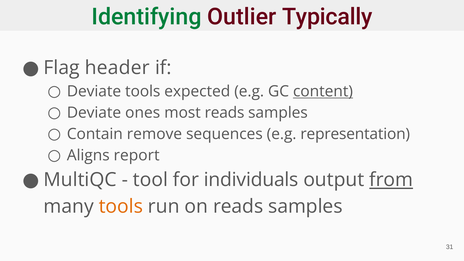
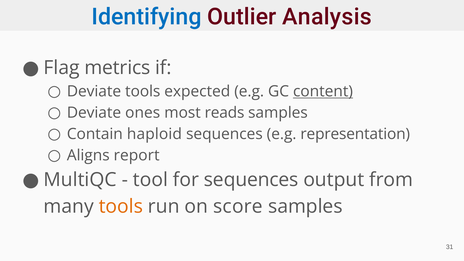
Identifying colour: green -> blue (147, 17)
Typically: Typically -> Analysis (327, 17)
header: header -> metrics (117, 68)
remove: remove -> haploid (154, 134)
for individuals: individuals -> sequences (251, 180)
from underline: present -> none (391, 180)
on reads: reads -> score (238, 207)
